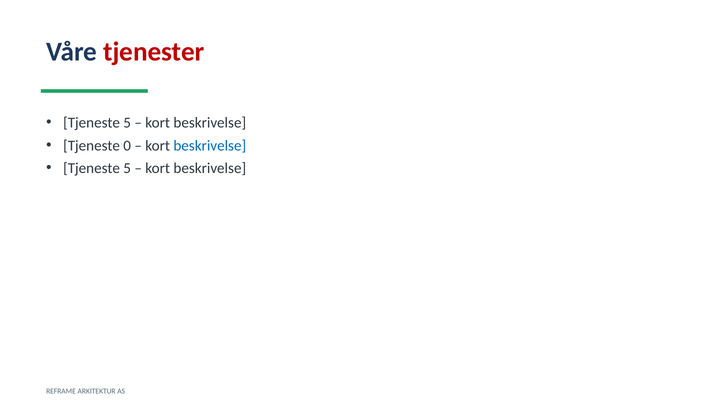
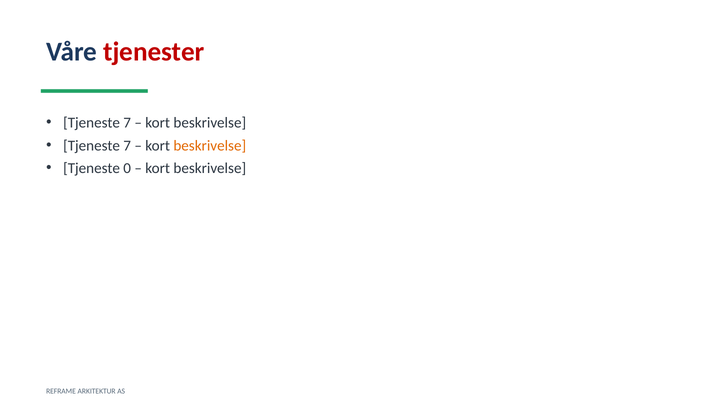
5: 5 -> 7 (127, 123)
0: 0 -> 7 (127, 145)
beskrivelse colour: blue -> orange (210, 145)
5: 5 -> 0 (127, 168)
